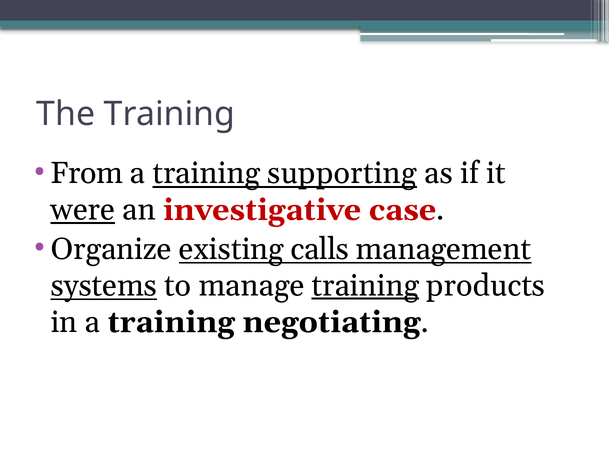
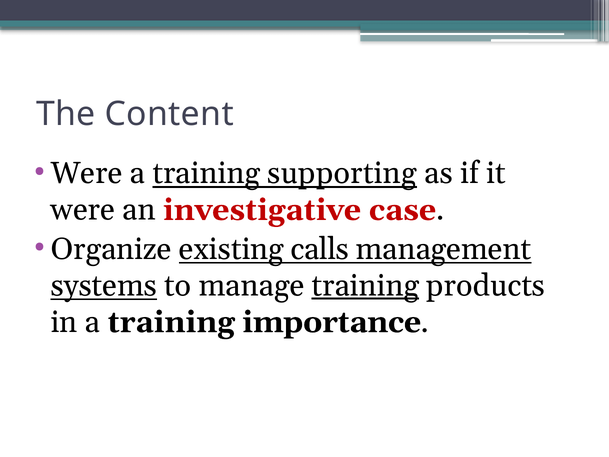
The Training: Training -> Content (169, 114)
From: From -> Were (87, 173)
were underline: present -> none (83, 210)
negotiating: negotiating -> importance (332, 322)
